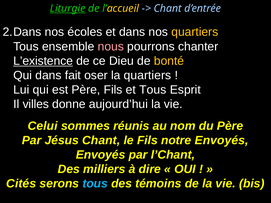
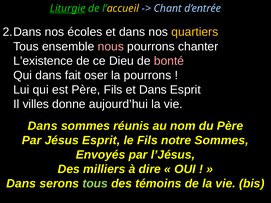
L’existence underline: present -> none (43, 61)
bonté colour: yellow -> pink (169, 61)
la quartiers: quartiers -> pourrons (148, 75)
Fils et Tous: Tous -> Dans (153, 90)
Celui: Celui -> Dans (43, 126)
Jésus Chant: Chant -> Esprit (101, 140)
notre Envoyés: Envoyés -> Sommes (222, 140)
l’Chant: l’Chant -> l’Jésus (173, 155)
Cités: Cités -> Dans (21, 184)
tous colour: light blue -> light green (95, 184)
